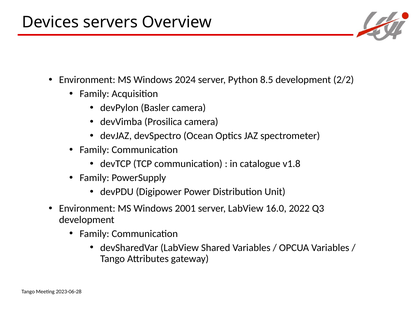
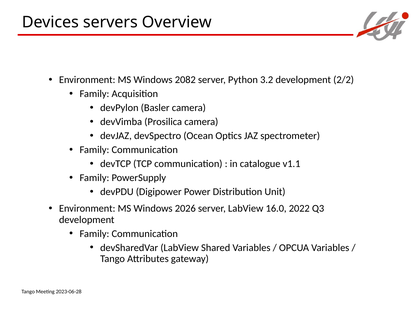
2024: 2024 -> 2082 (185, 80)
8.5: 8.5 -> 3.2 (267, 80)
v1.8: v1.8 -> v1.1 (292, 164)
2001: 2001 -> 2026 (185, 209)
